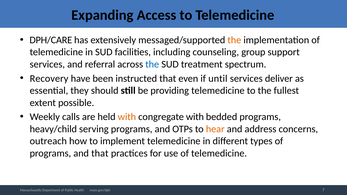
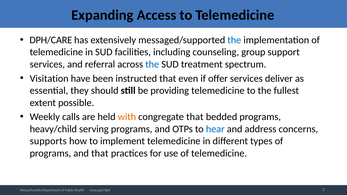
the colour: orange -> blue (234, 40)
Recovery: Recovery -> Visitation (49, 79)
until: until -> offer (218, 79)
congregate with: with -> that (195, 117)
hear colour: orange -> blue (215, 129)
outreach: outreach -> supports (48, 141)
